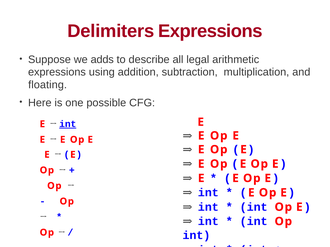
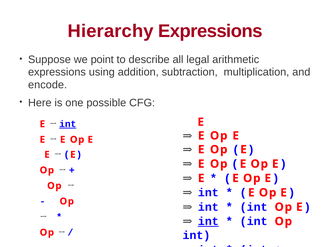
Delimiters: Delimiters -> Hierarchy (111, 31)
adds: adds -> point (102, 60)
floating: floating -> encode (48, 85)
int underline: none -> present (208, 222)
